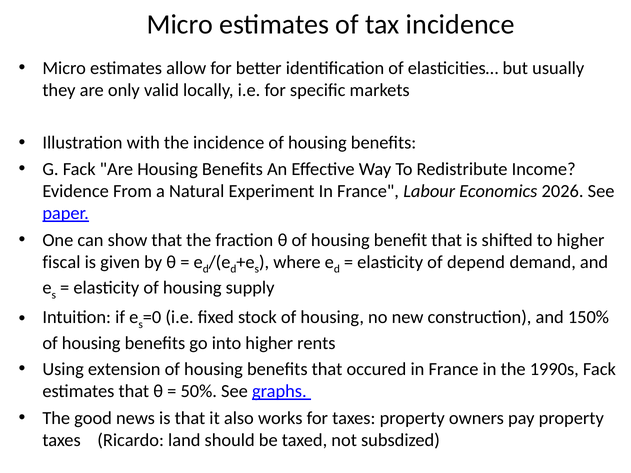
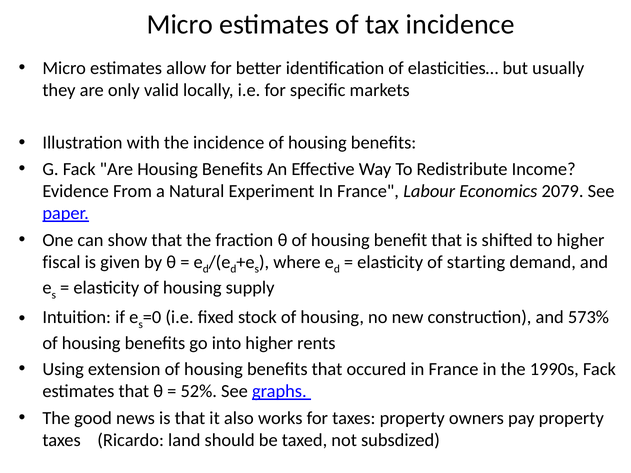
2026: 2026 -> 2079 (563, 191)
depend: depend -> starting (476, 262)
150%: 150% -> 573% (588, 318)
50%: 50% -> 52% (199, 391)
